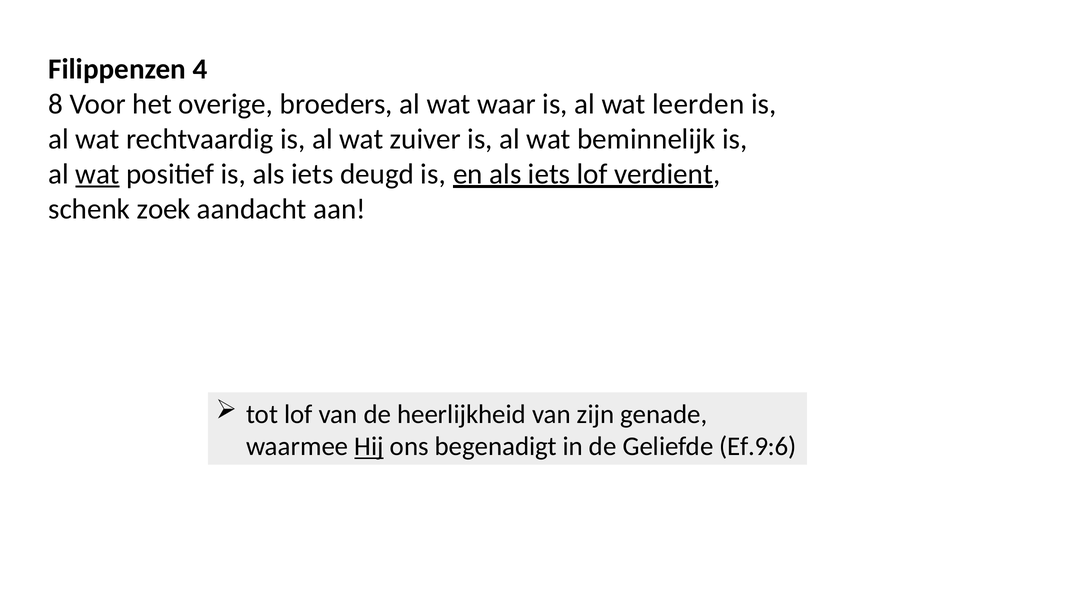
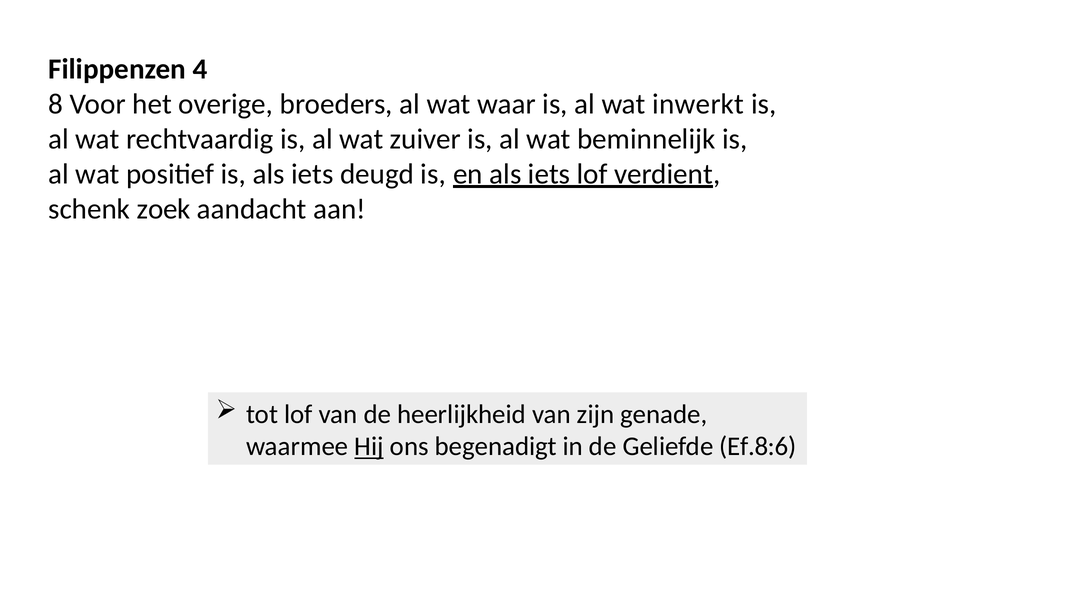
leerden: leerden -> inwerkt (698, 104)
wat underline: present -> none (97, 174)
Ef.9:6: Ef.9:6 -> Ef.8:6 (758, 447)
